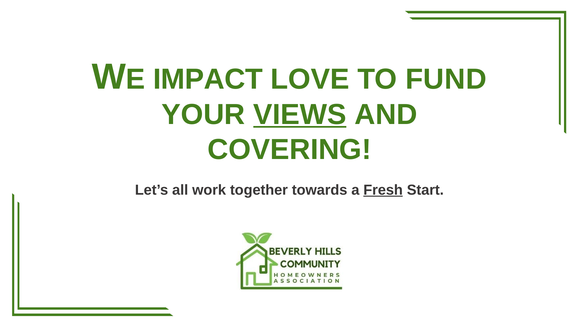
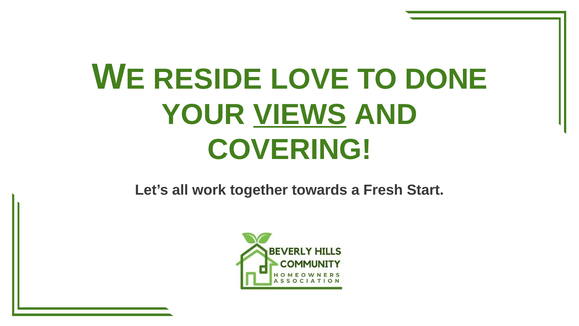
IMPACT: IMPACT -> RESIDE (208, 79)
FUND: FUND -> DONE (446, 79)
Fresh underline: present -> none (383, 190)
